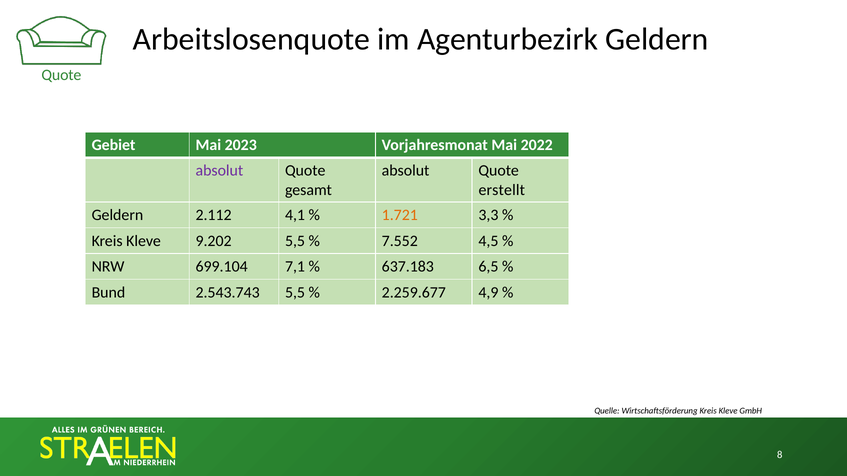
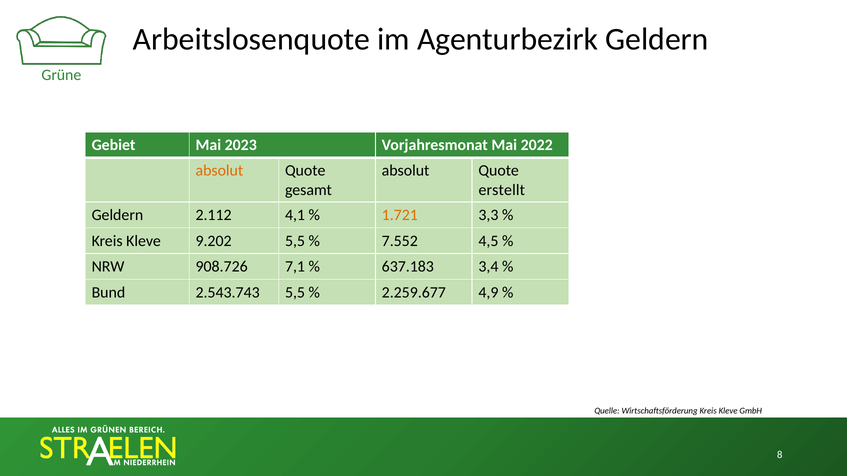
Quote: Quote -> Grüne (61, 75)
absolut colour: purple -> orange (219, 171)
699.104: 699.104 -> 908.726 (222, 267)
6,5: 6,5 -> 3,4 (488, 267)
